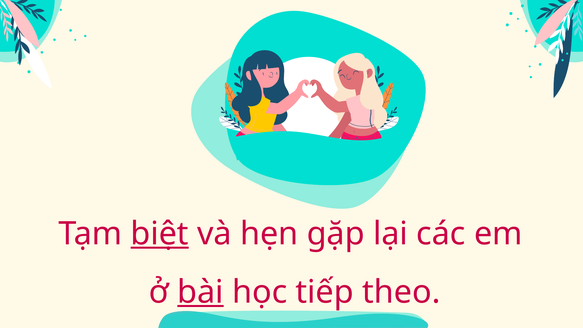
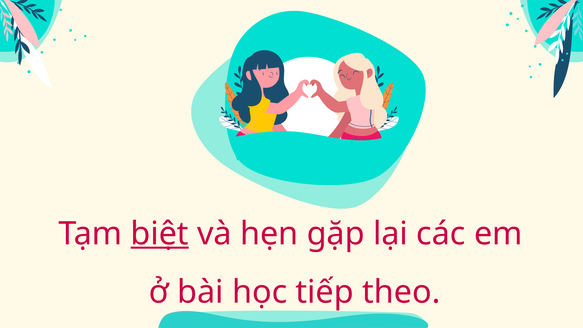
bài underline: present -> none (200, 292)
